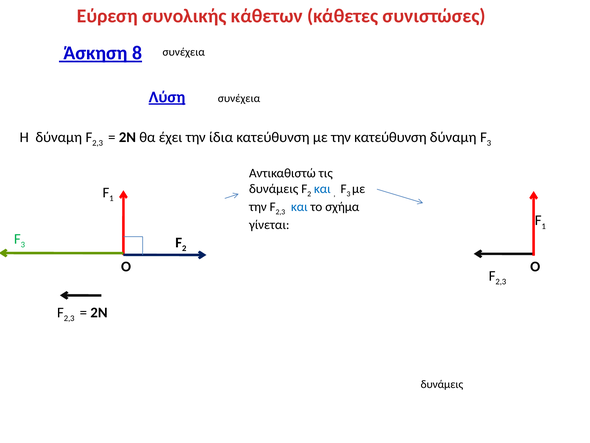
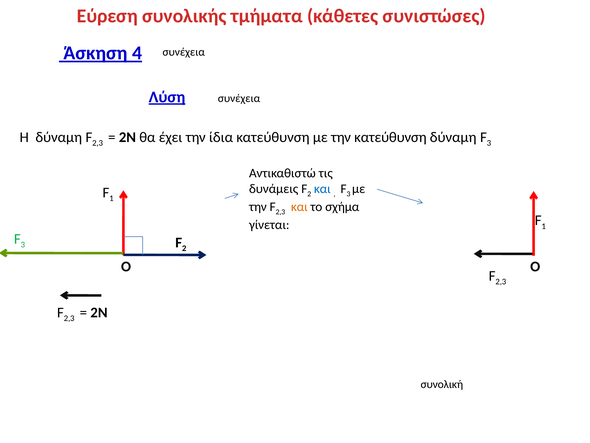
κάθετων: κάθετων -> τμήματα (267, 16)
8: 8 -> 4 (137, 53)
και colour: blue -> orange (299, 207)
δυνάμεις: δυνάμεις -> συνολική (442, 384)
